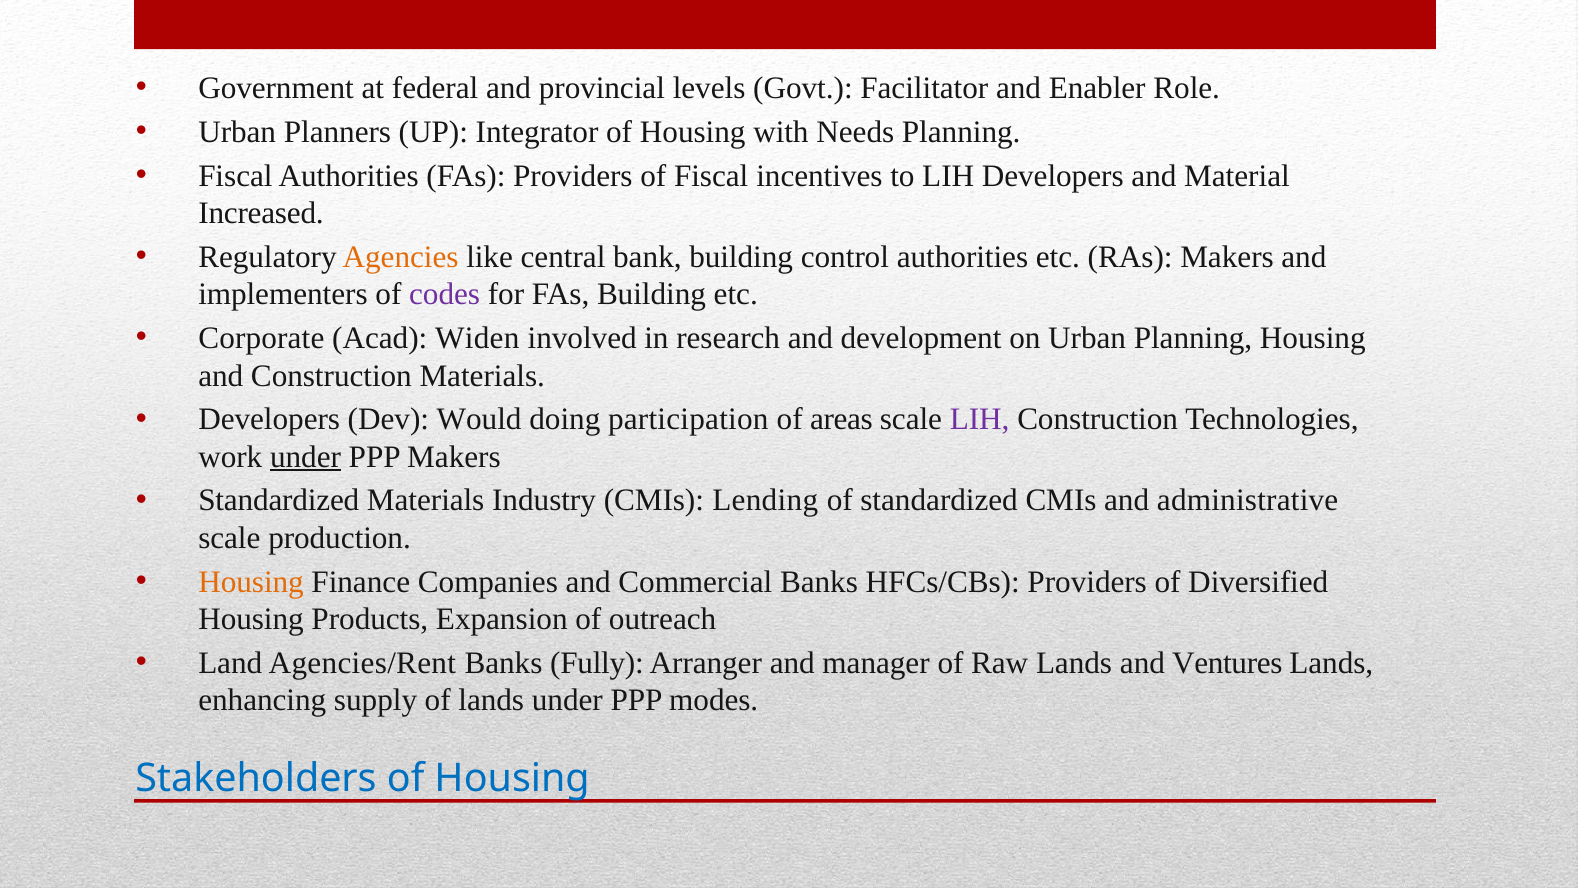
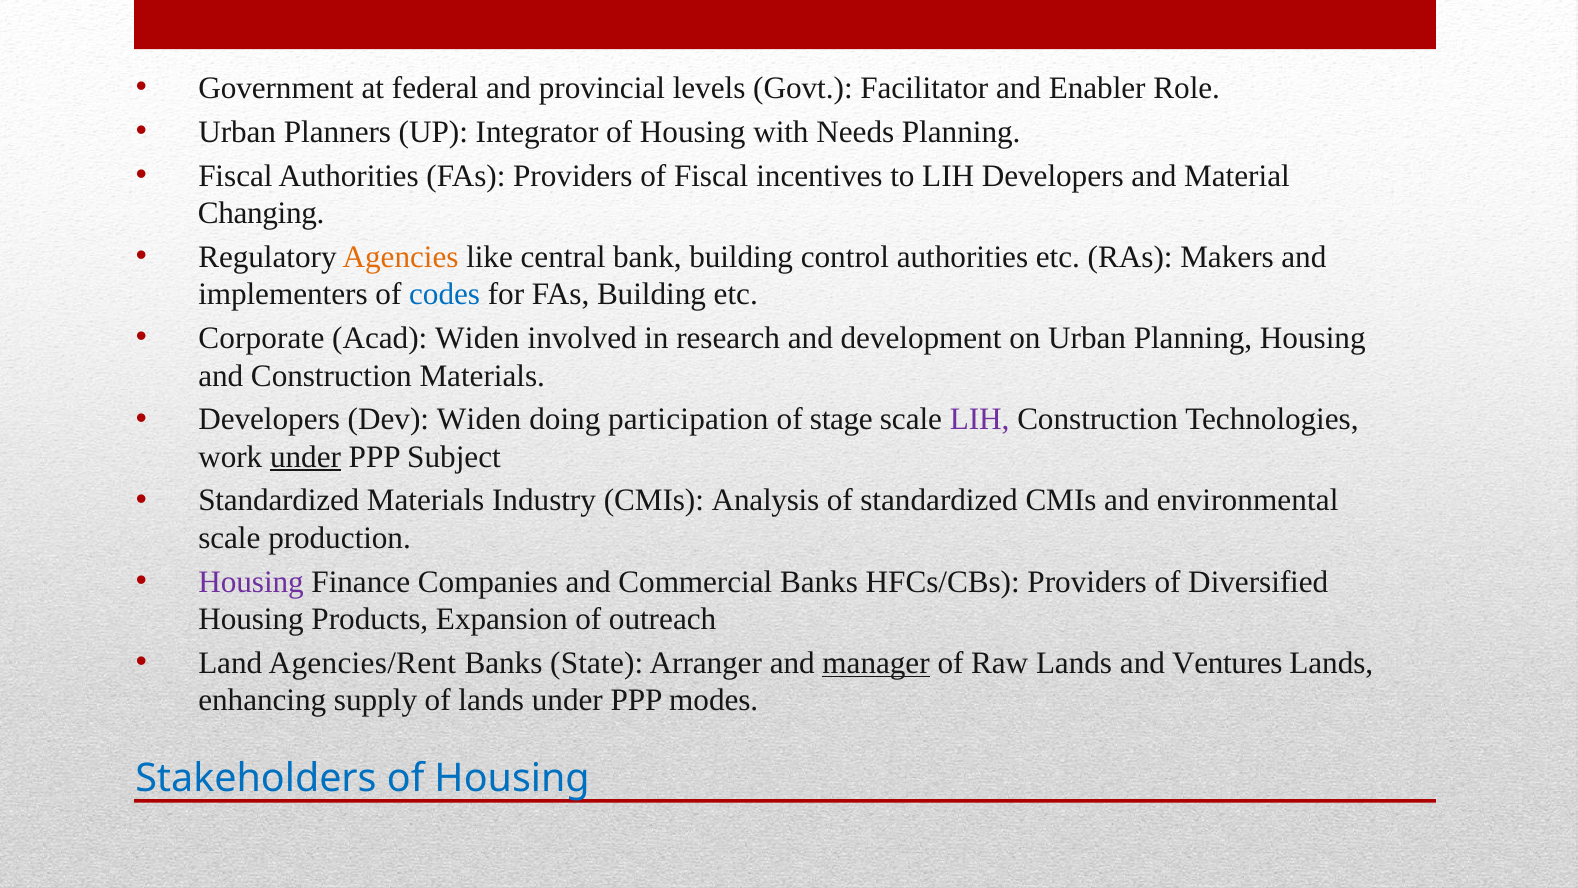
Increased: Increased -> Changing (261, 213)
codes colour: purple -> blue (445, 294)
Dev Would: Would -> Widen (479, 419)
areas: areas -> stage (841, 419)
PPP Makers: Makers -> Subject (454, 457)
Lending: Lending -> Analysis (766, 500)
administrative: administrative -> environmental (1248, 500)
Housing colour: orange -> purple (251, 582)
Fully: Fully -> State (597, 663)
manager underline: none -> present (876, 663)
